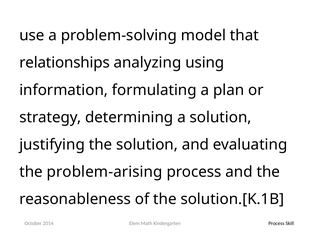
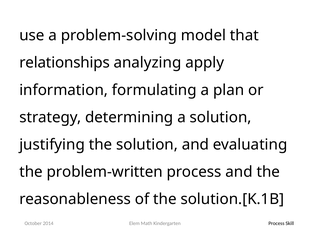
using: using -> apply (205, 63)
problem-arising: problem-arising -> problem-written (105, 172)
